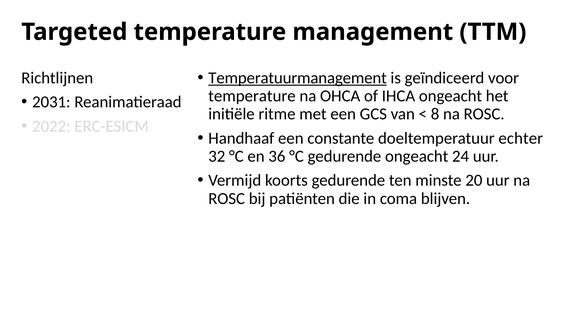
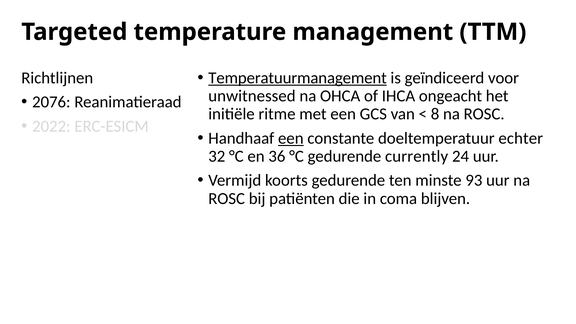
temperature: temperature -> unwitnessed (252, 96)
2031: 2031 -> 2076 (51, 102)
een underline: none -> present (291, 138)
gedurende ongeacht: ongeacht -> currently (417, 156)
20: 20 -> 93 (474, 180)
